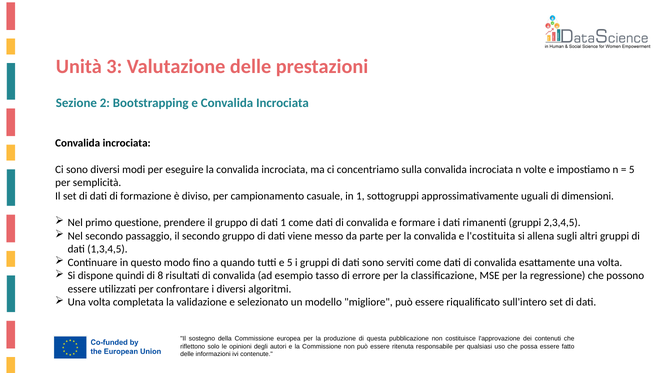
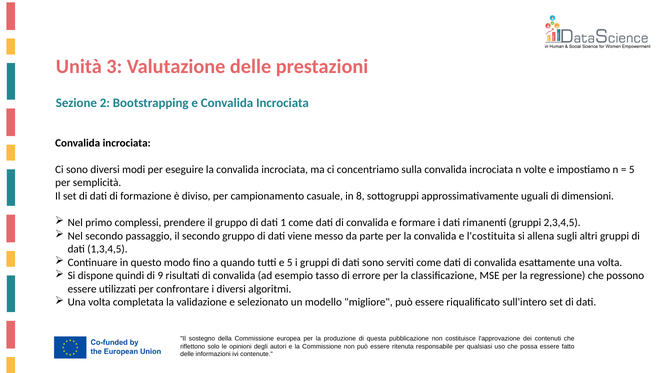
in 1: 1 -> 8 (360, 196)
questione: questione -> complessi (138, 223)
8: 8 -> 9 (160, 276)
